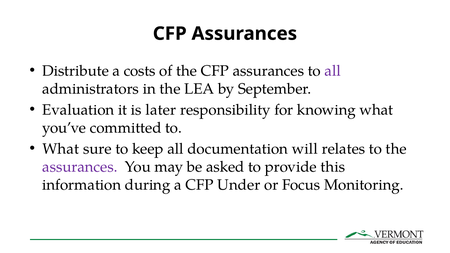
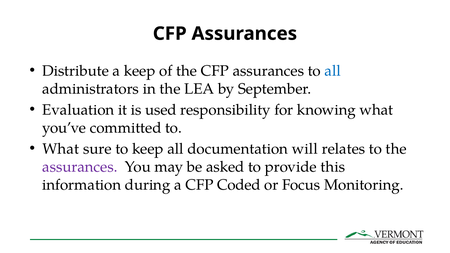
a costs: costs -> keep (140, 71)
all colour: purple -> blue (333, 71)
later: later -> used (161, 110)
Under: Under -> Coded (239, 185)
